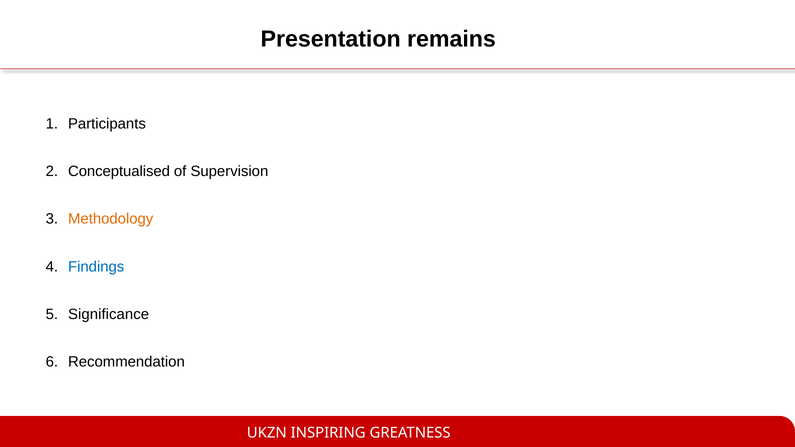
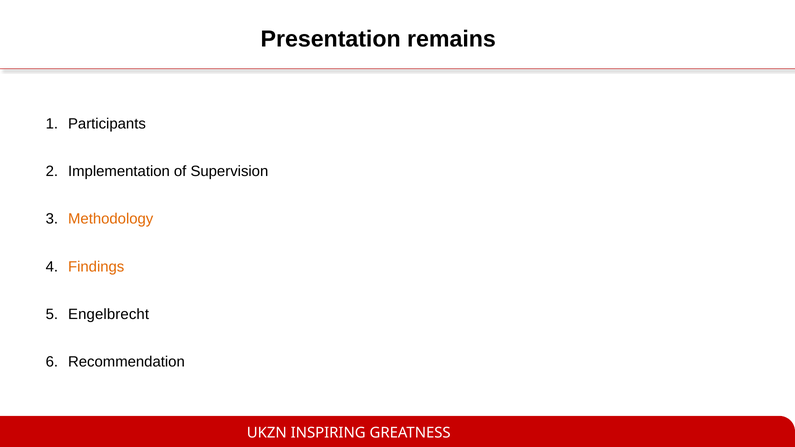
Conceptualised: Conceptualised -> Implementation (119, 171)
Findings colour: blue -> orange (96, 267)
Significance: Significance -> Engelbrecht (109, 314)
